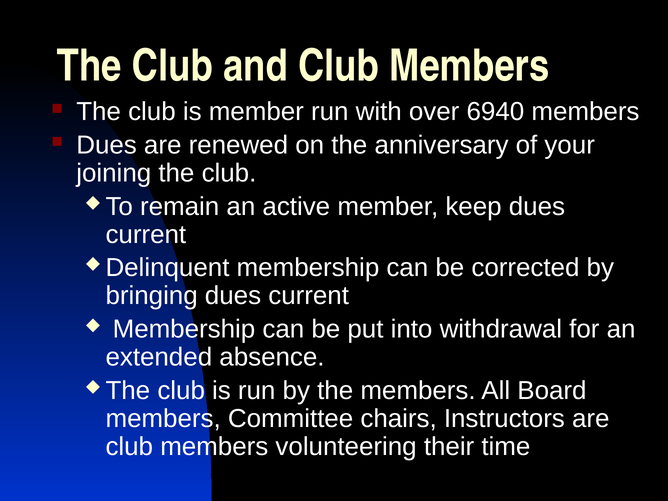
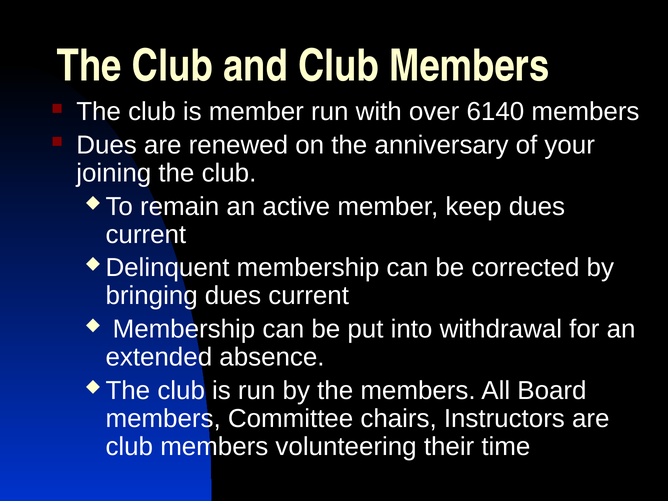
6940: 6940 -> 6140 (495, 112)
